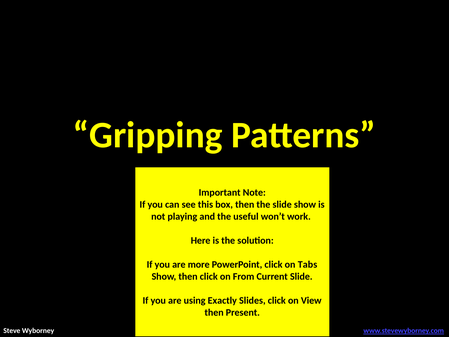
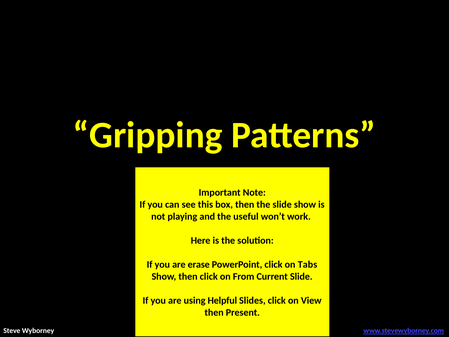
more: more -> erase (199, 264)
Exactly: Exactly -> Helpful (222, 300)
